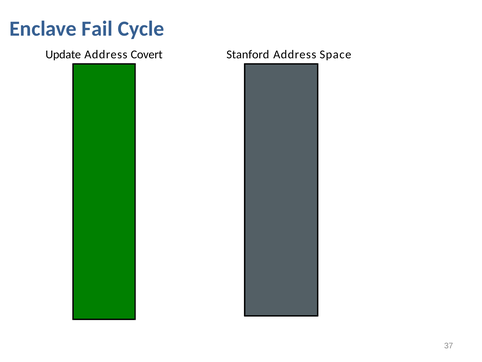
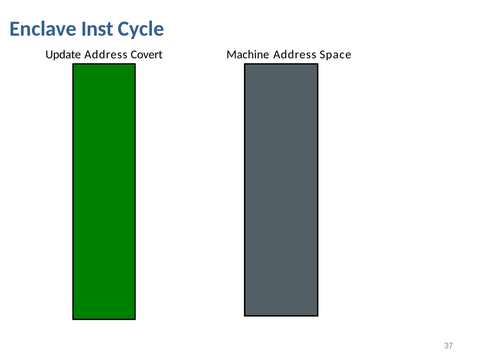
Fail: Fail -> Inst (97, 29)
Stanford: Stanford -> Machine (248, 54)
